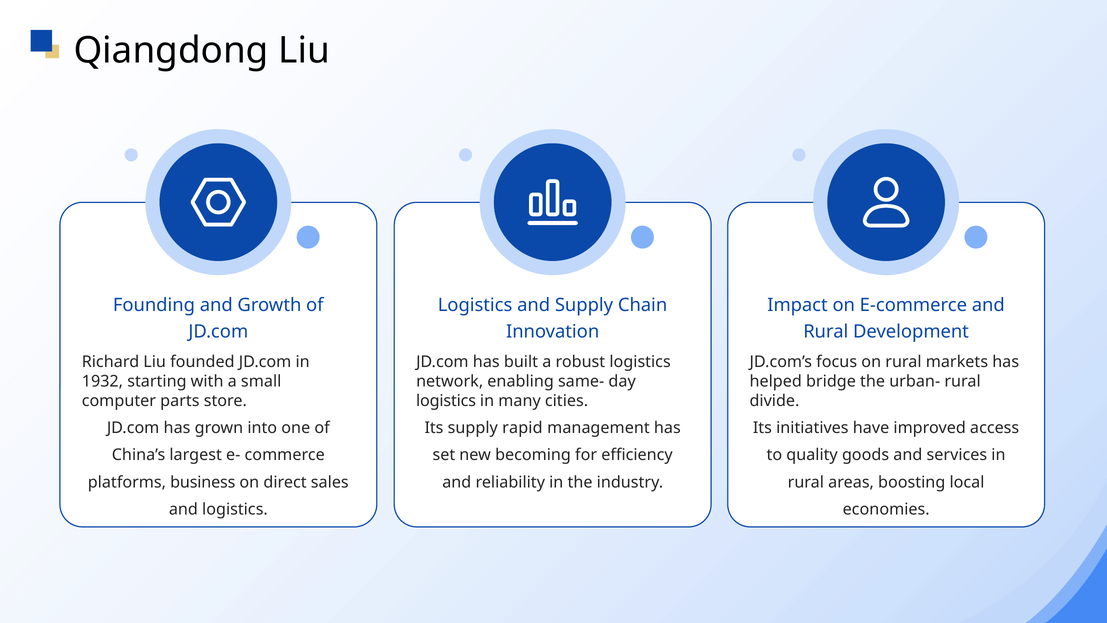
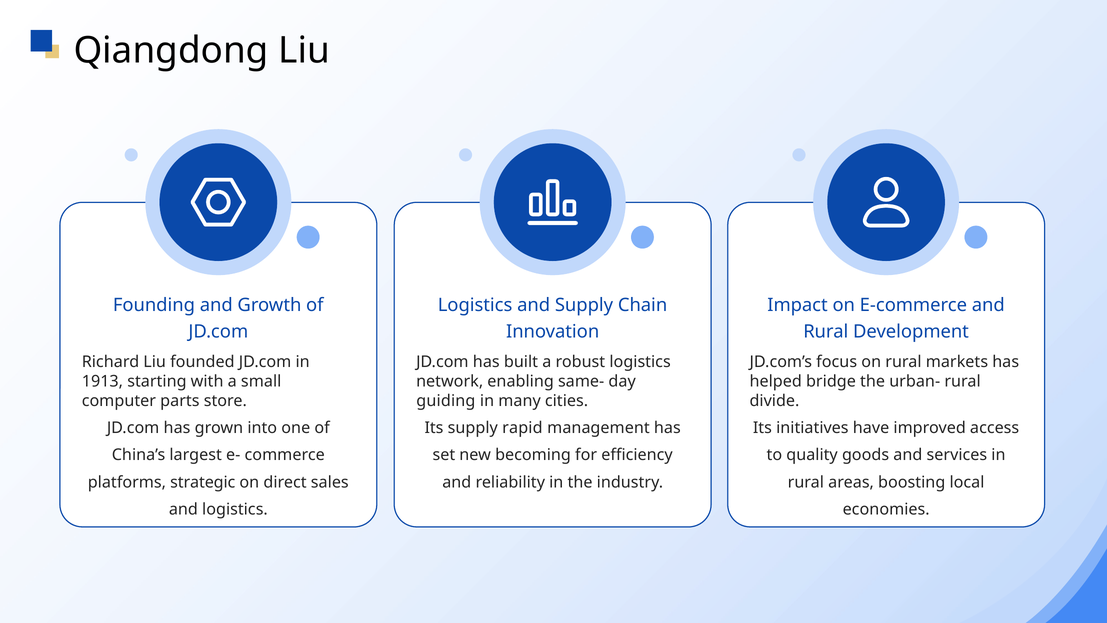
1932: 1932 -> 1913 (102, 381)
logistics: logistics -> guiding (446, 401)
business: business -> strategic (203, 482)
